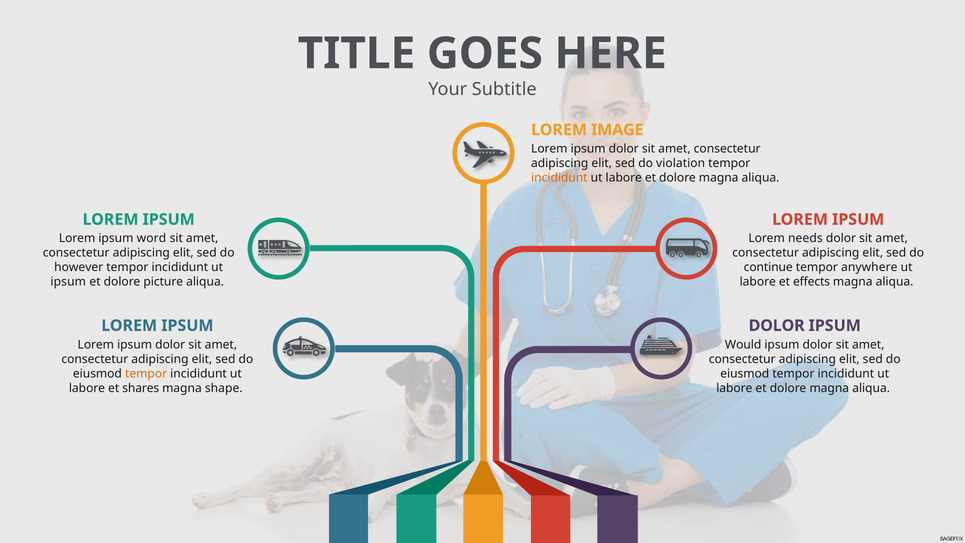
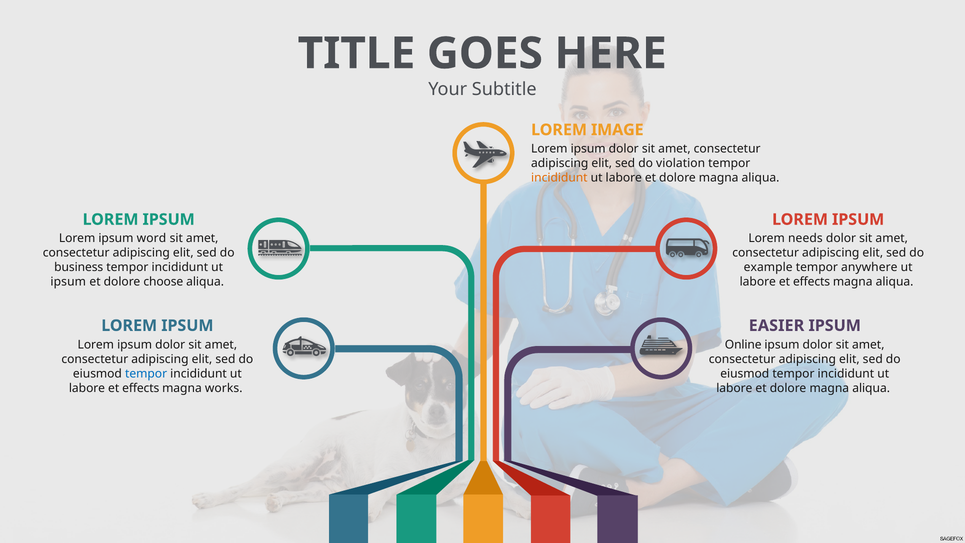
however: however -> business (79, 267)
continue: continue -> example (768, 267)
picture: picture -> choose (163, 282)
DOLOR: DOLOR -> EASIER (776, 325)
Would: Would -> Online (743, 345)
tempor colour: orange -> blue (146, 373)
shares: shares -> effects (141, 388)
shape: shape -> works (224, 388)
